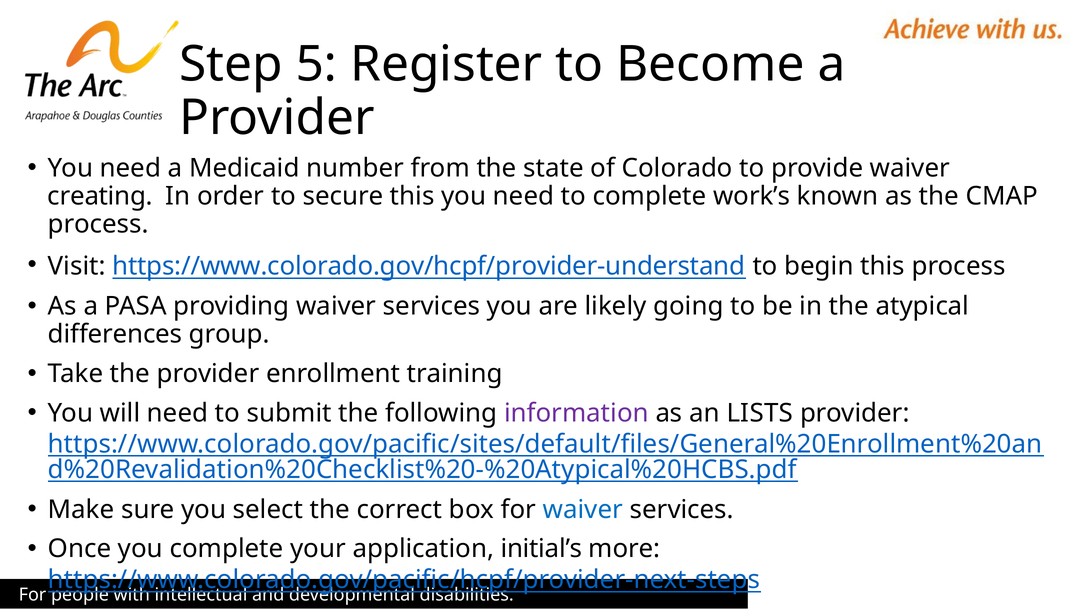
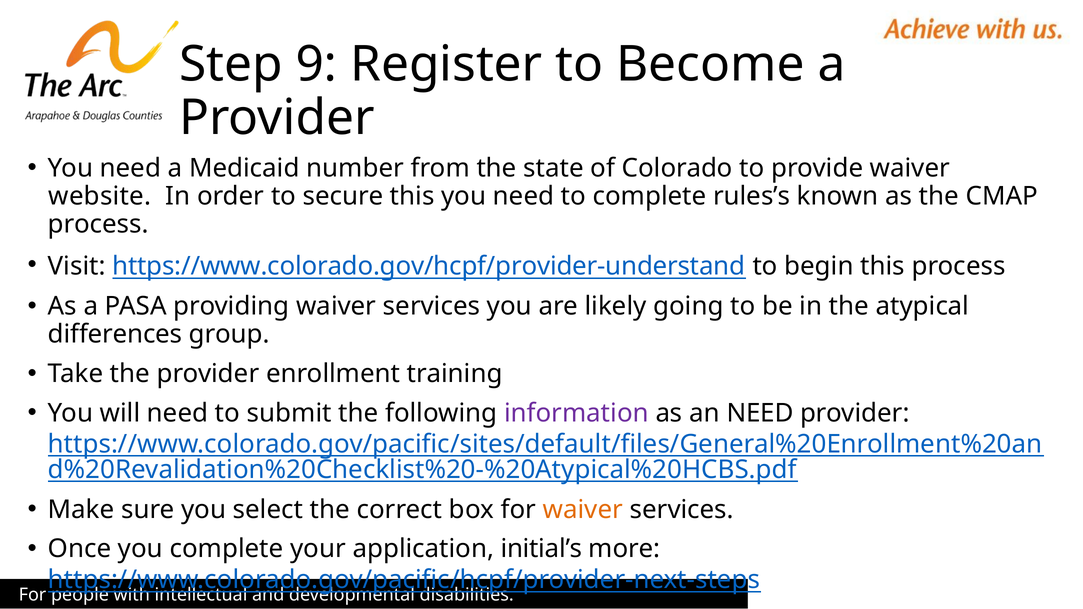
5: 5 -> 9 (316, 64)
creating: creating -> website (100, 196)
work’s: work’s -> rules’s (752, 196)
an LISTS: LISTS -> NEED (760, 413)
waiver colour: blue -> orange (583, 510)
